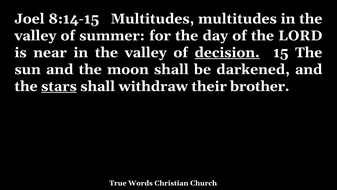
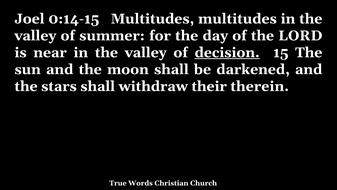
8:14-15: 8:14-15 -> 0:14-15 (74, 19)
stars underline: present -> none (59, 86)
brother: brother -> therein (260, 86)
